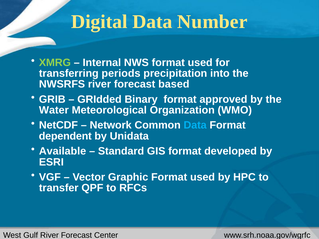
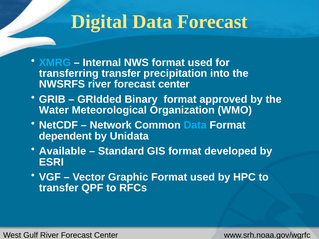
Data Number: Number -> Forecast (212, 22)
XMRG colour: light green -> light blue (55, 63)
transferring periods: periods -> transfer (121, 73)
NWSRFS river forecast based: based -> center (174, 84)
